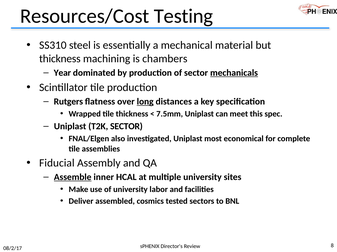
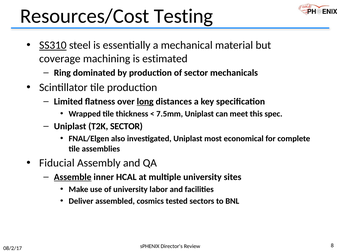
SS310 underline: none -> present (53, 45)
thickness: thickness -> coverage (60, 59)
chambers: chambers -> estimated (165, 59)
Year: Year -> Ring (62, 73)
mechanicals underline: present -> none (234, 73)
Rutgers: Rutgers -> Limited (68, 102)
